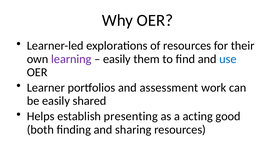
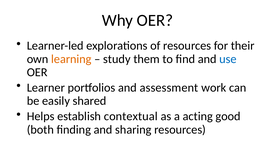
learning colour: purple -> orange (71, 59)
easily: easily -> study (117, 59)
presenting: presenting -> contextual (131, 116)
